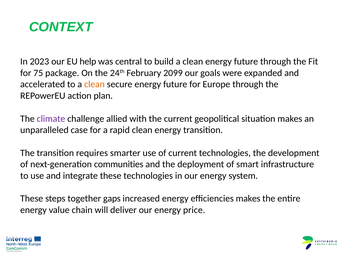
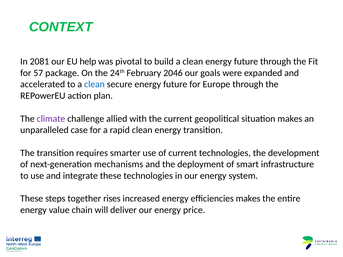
2023: 2023 -> 2081 (39, 62)
central: central -> pivotal (129, 62)
75: 75 -> 57 (38, 73)
2099: 2099 -> 2046 (173, 73)
clean colour: orange -> blue (94, 84)
communities: communities -> mechanisms (119, 164)
gaps: gaps -> rises (112, 199)
